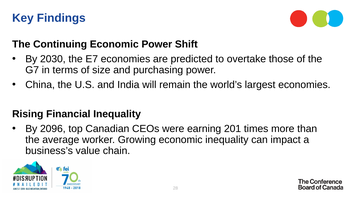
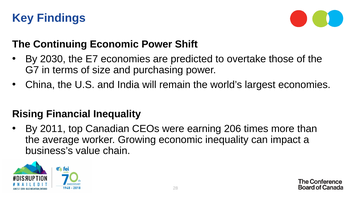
2096: 2096 -> 2011 (53, 129)
201: 201 -> 206 (233, 129)
